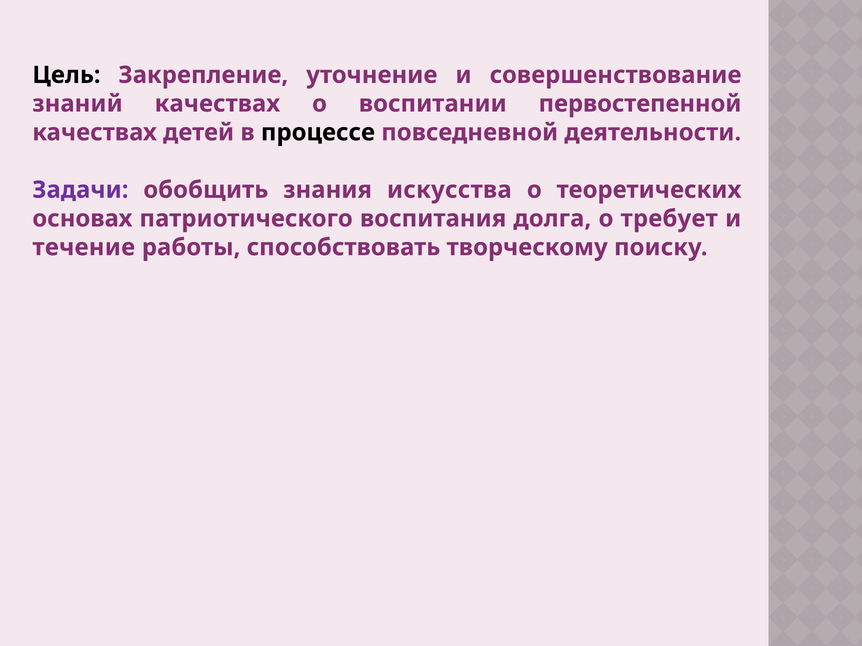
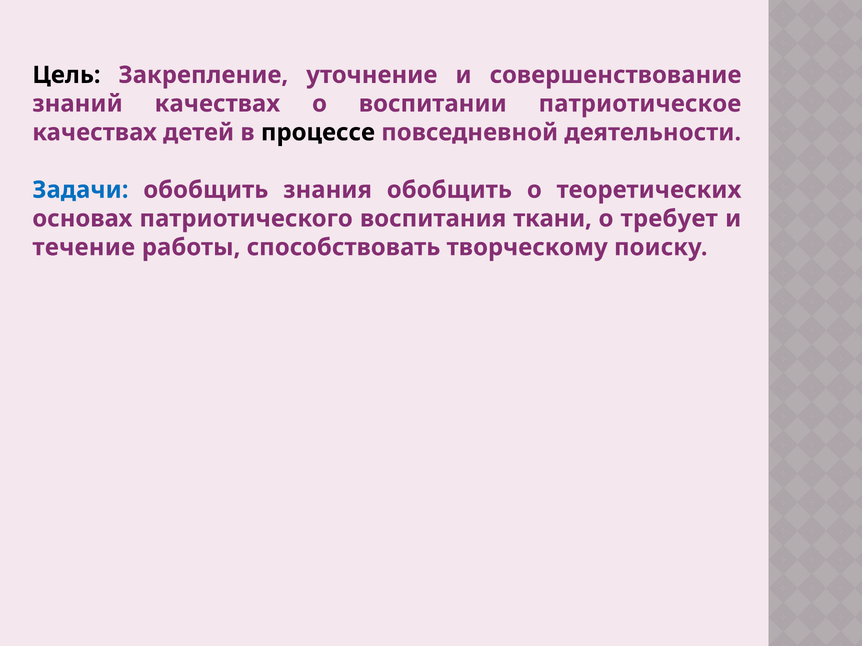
первостепенной: первостепенной -> патриотическое (640, 104)
Задачи colour: purple -> blue (80, 190)
знания искусства: искусства -> обобщить (449, 190)
долга: долга -> ткани (553, 219)
